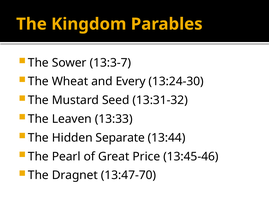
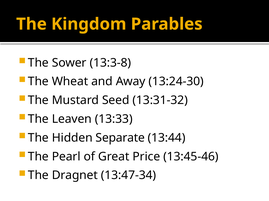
13:3-7: 13:3-7 -> 13:3-8 (110, 63)
Every: Every -> Away (131, 82)
13:47-70: 13:47-70 -> 13:47-34 (129, 176)
